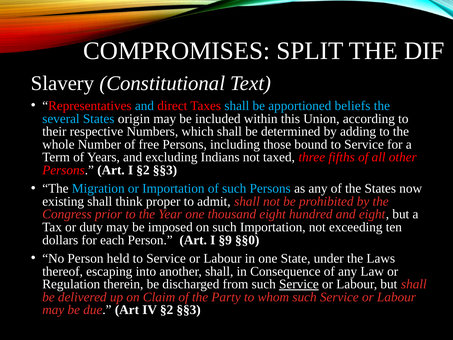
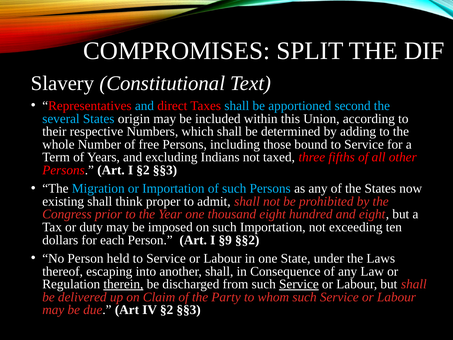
beliefs: beliefs -> second (353, 106)
§§0: §§0 -> §§2 (247, 240)
therein underline: none -> present (123, 284)
